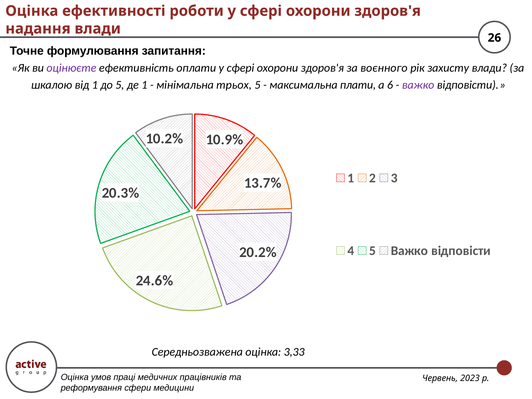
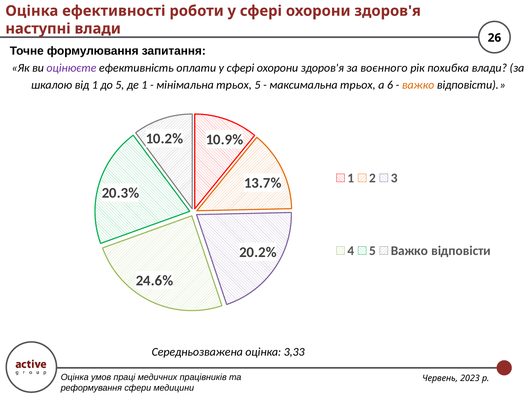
надання: надання -> наступні (38, 29)
захисту: захисту -> похибка (448, 68)
максимальна плати: плати -> трьох (358, 85)
важко colour: purple -> orange (418, 85)
